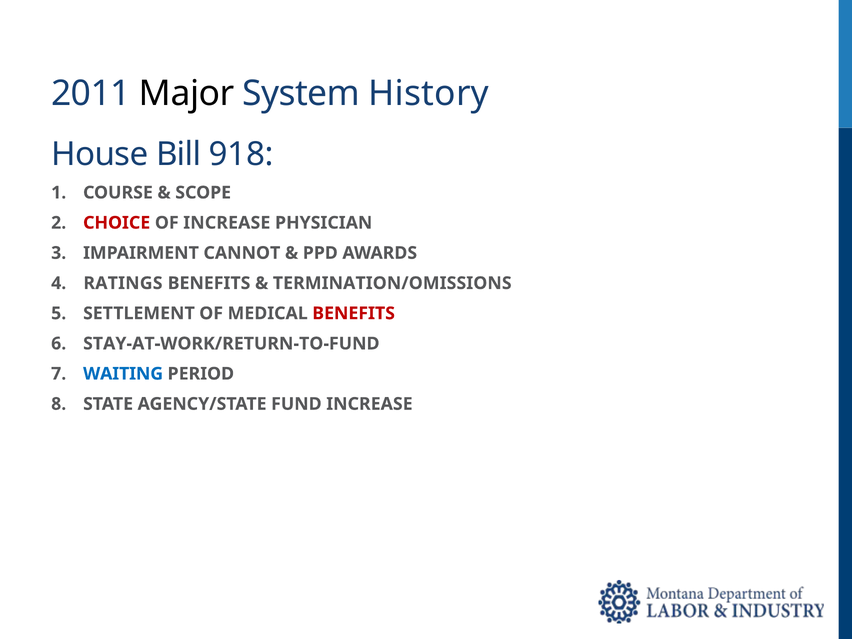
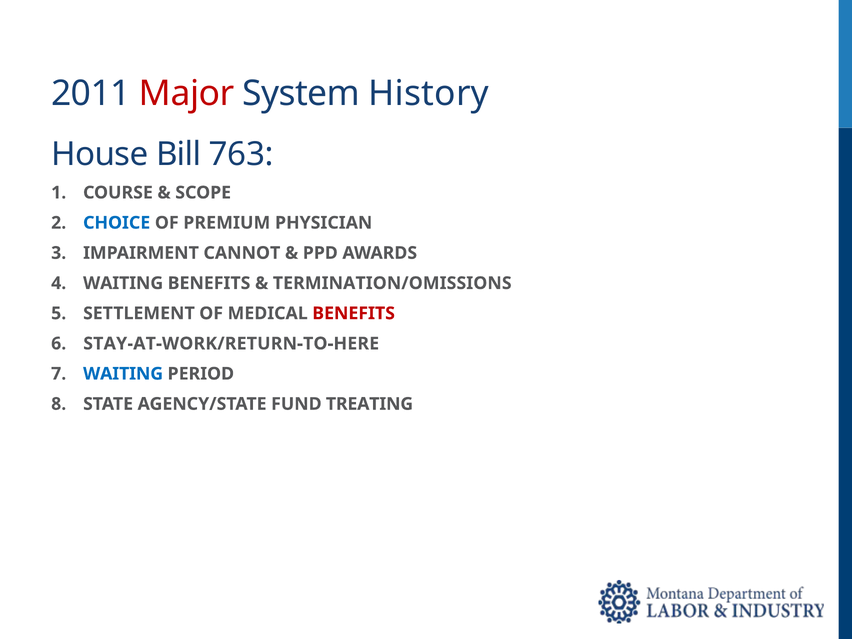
Major colour: black -> red (187, 94)
918: 918 -> 763 (241, 154)
CHOICE colour: red -> blue (117, 223)
OF INCREASE: INCREASE -> PREMIUM (227, 223)
RATINGS: RATINGS -> WAITING (123, 283)
STAY‐AT‐WORK/RETURN‐TO‐FUND: STAY‐AT‐WORK/RETURN‐TO‐FUND -> STAY‐AT‐WORK/RETURN‐TO‐HERE (231, 344)
FUND INCREASE: INCREASE -> TREATING (370, 404)
